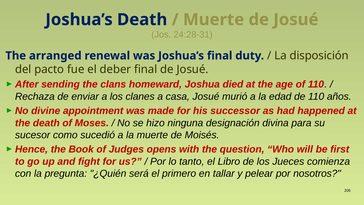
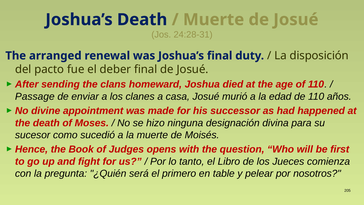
Rechaza: Rechaza -> Passage (35, 96)
tallar: tallar -> table (224, 173)
